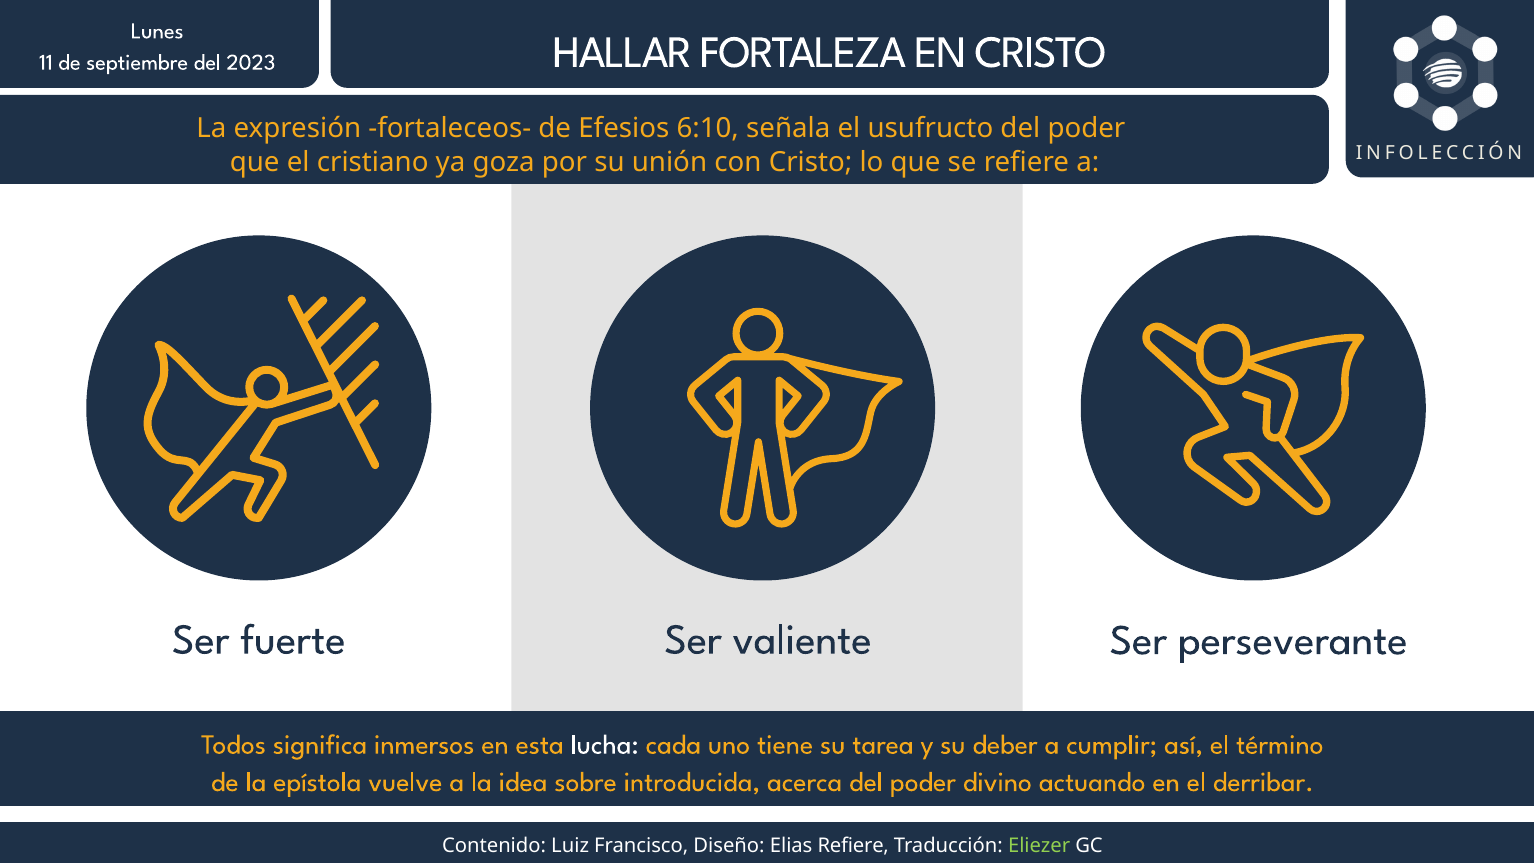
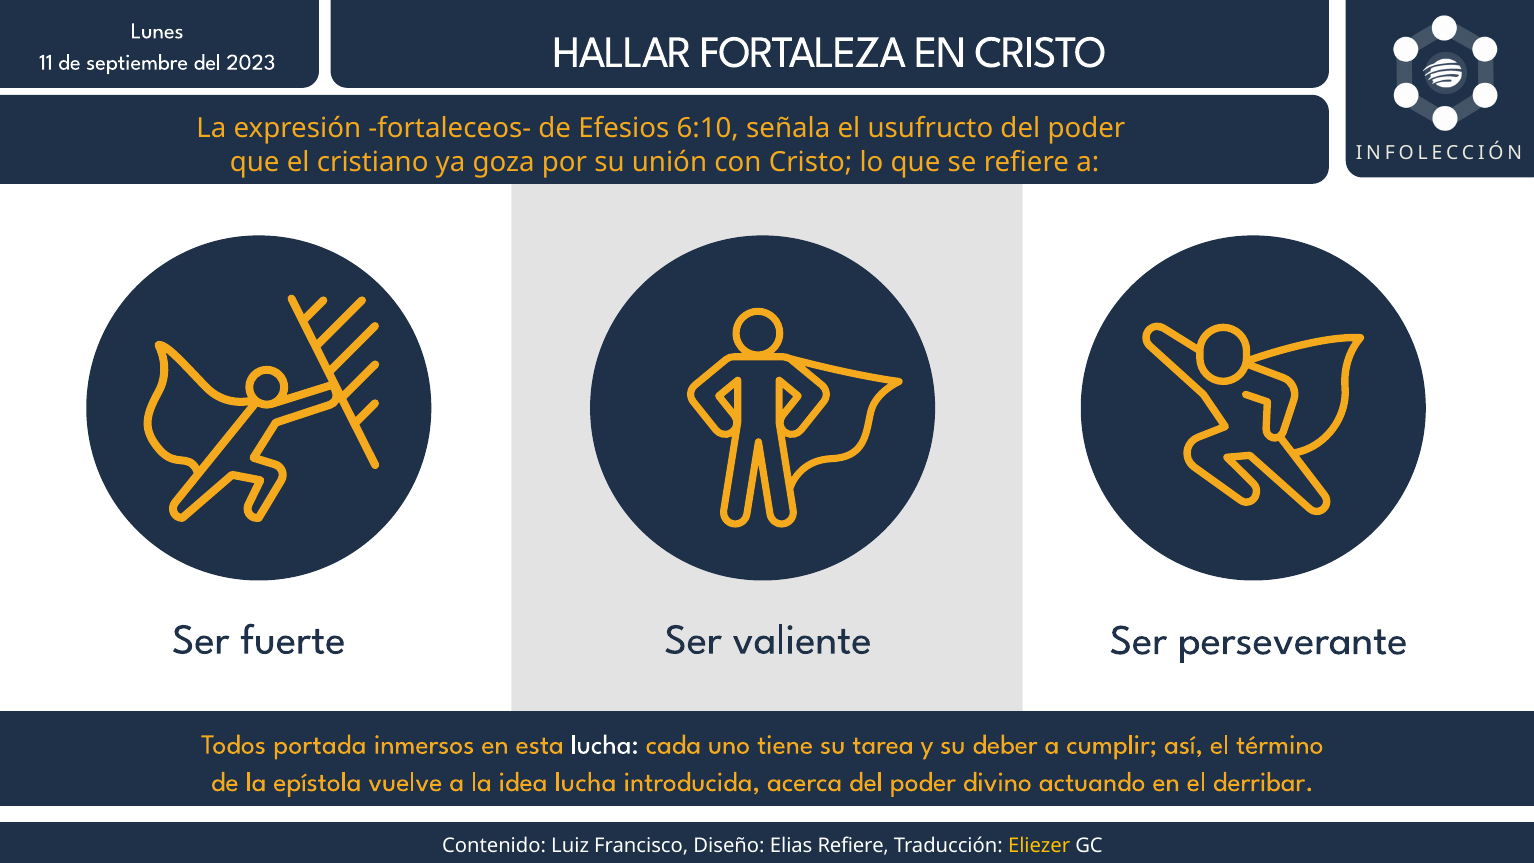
significa: significa -> portada (320, 744)
idea sobre: sobre -> lucha (585, 782)
Eliezer colour: light green -> yellow (1039, 846)
